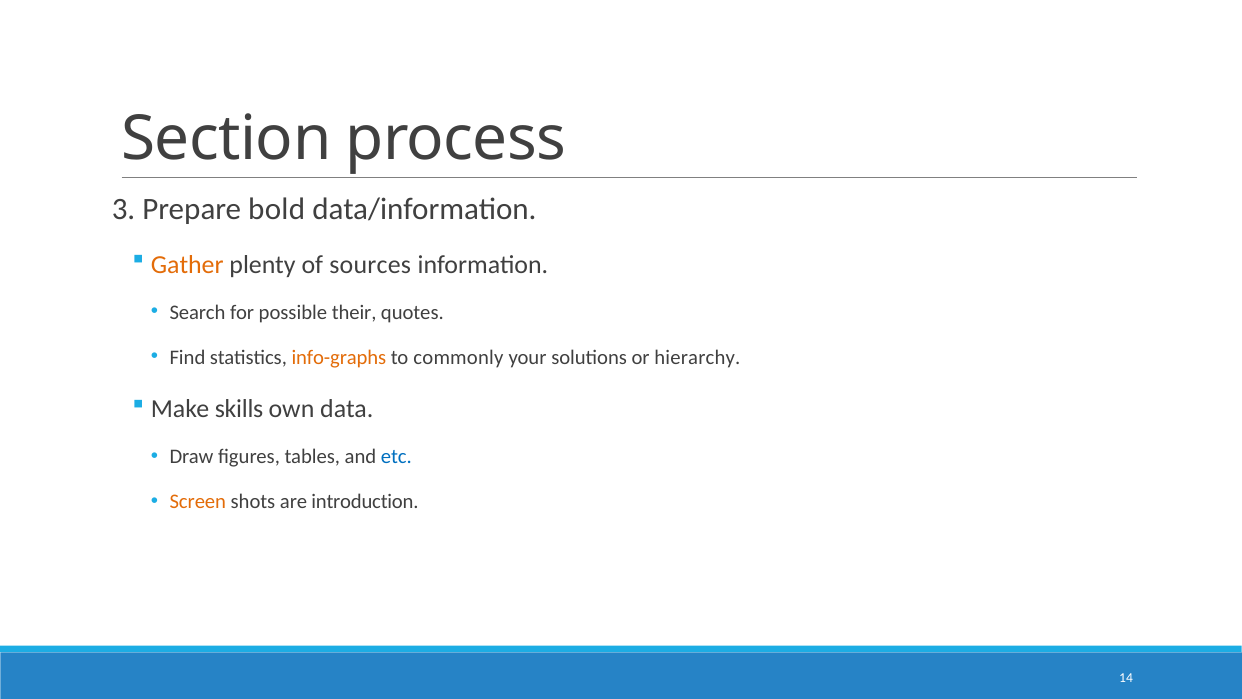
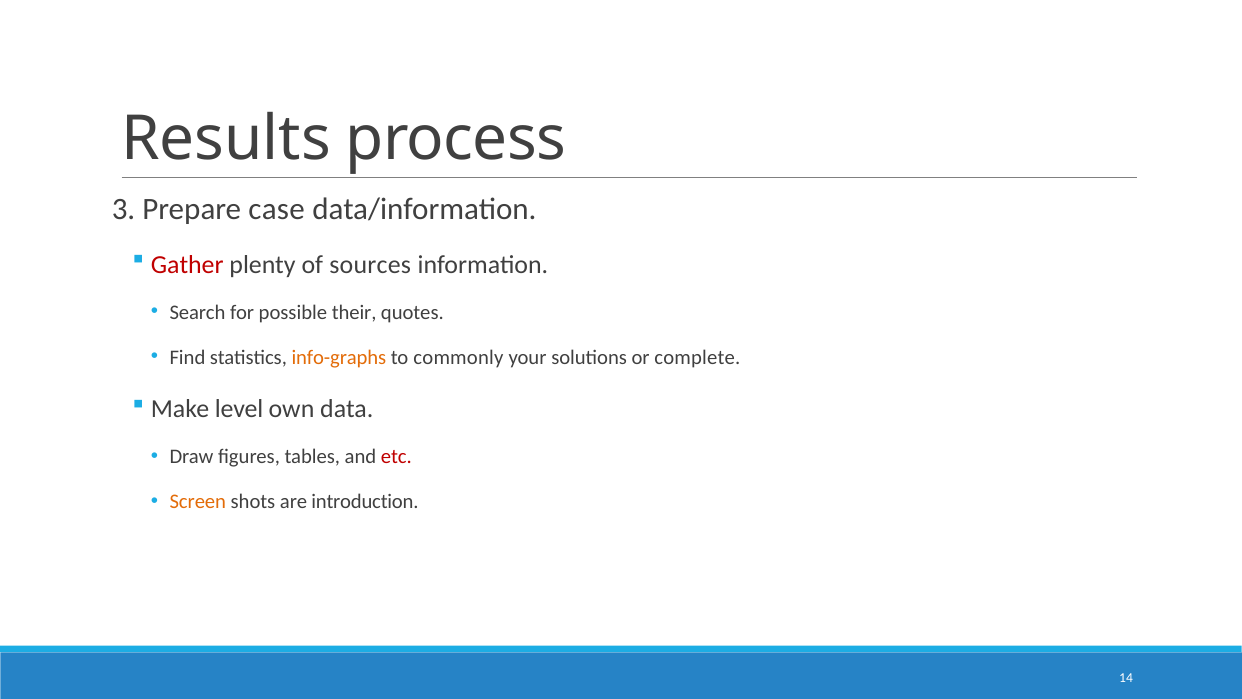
Section: Section -> Results (226, 139)
bold: bold -> case (277, 209)
Gather colour: orange -> red (187, 264)
hierarchy: hierarchy -> complete (697, 357)
skills: skills -> level (239, 409)
etc colour: blue -> red (396, 456)
